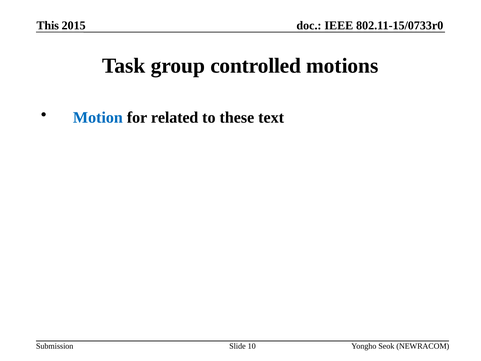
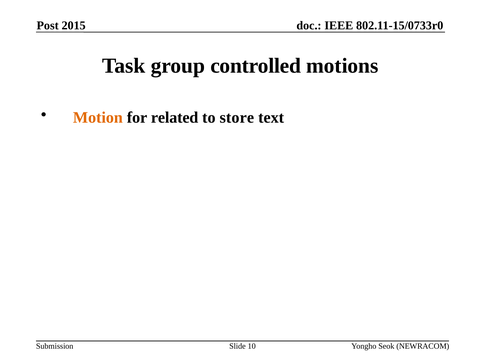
This: This -> Post (48, 26)
Motion colour: blue -> orange (98, 117)
these: these -> store (237, 117)
